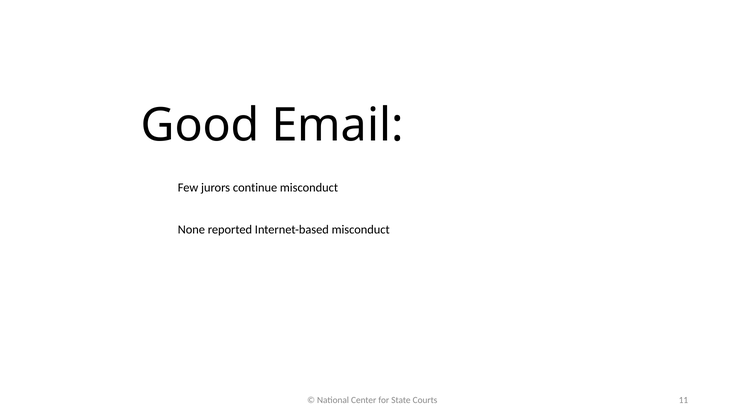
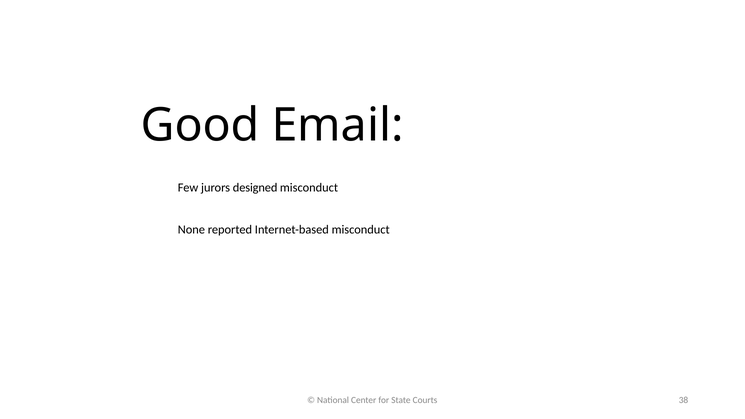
continue: continue -> designed (255, 188)
11: 11 -> 38 (683, 400)
